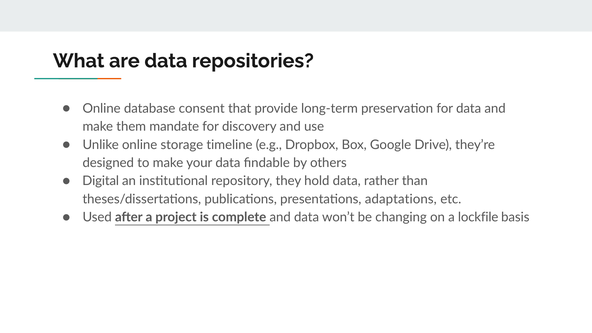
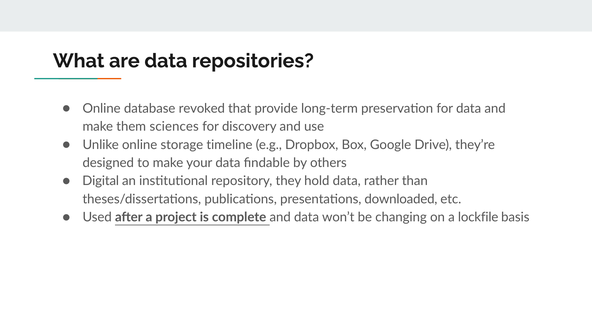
consent: consent -> revoked (202, 108)
mandate: mandate -> sciences (174, 127)
adaptations: adaptations -> downloaded (401, 199)
